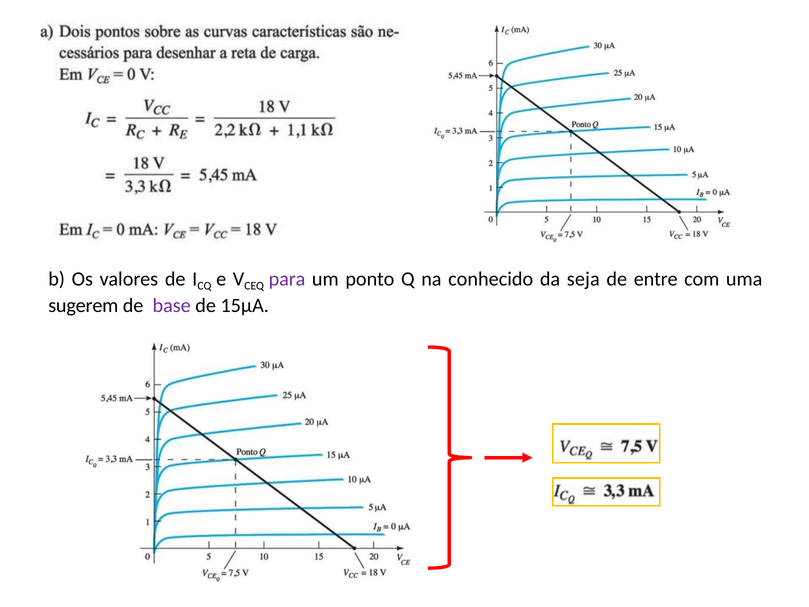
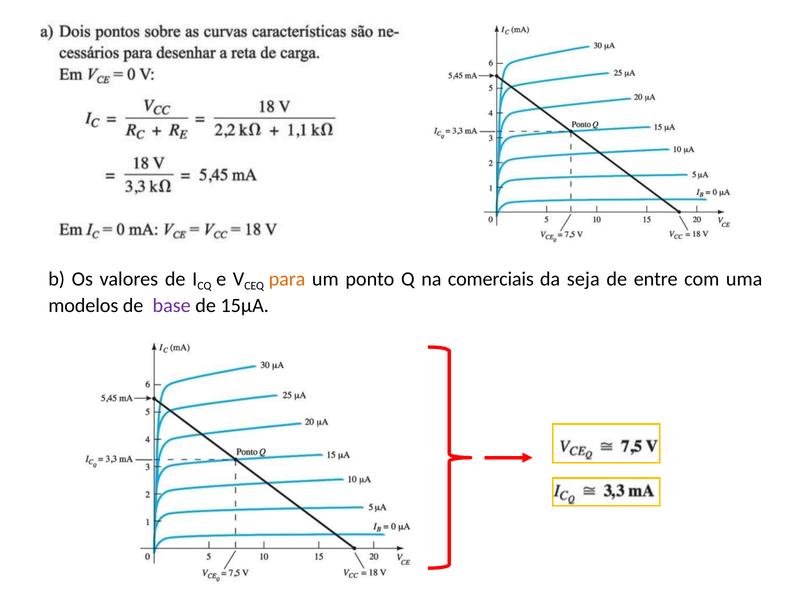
para colour: purple -> orange (287, 279)
conhecido: conhecido -> comerciais (491, 279)
sugerem: sugerem -> modelos (83, 306)
